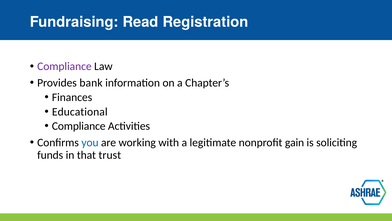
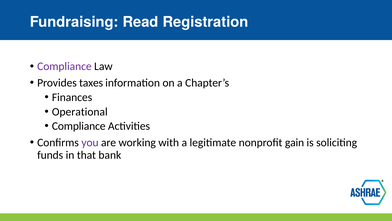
bank: bank -> taxes (91, 83)
Educational: Educational -> Operational (80, 111)
you colour: blue -> purple (90, 142)
trust: trust -> bank (110, 155)
